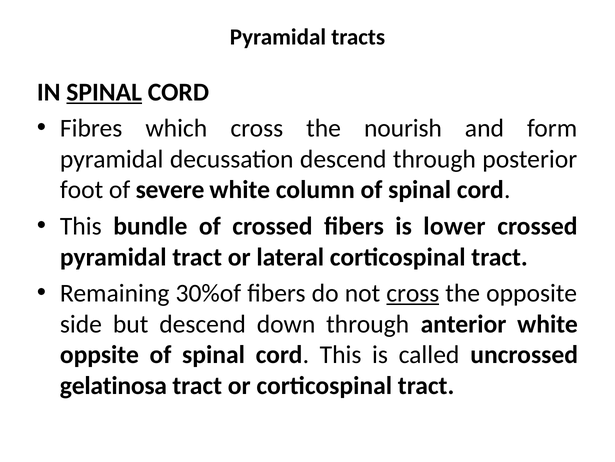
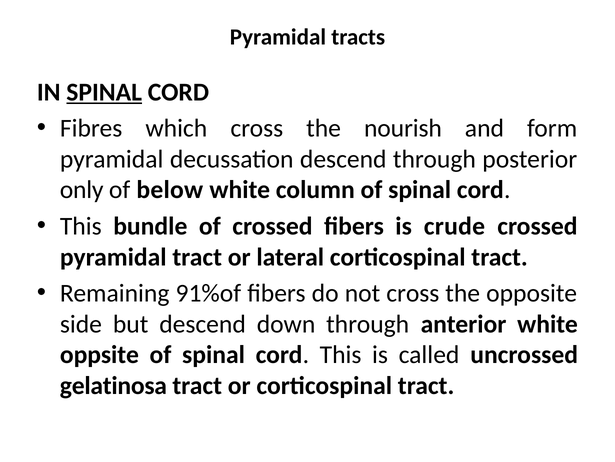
foot: foot -> only (82, 190)
severe: severe -> below (170, 190)
lower: lower -> crude (454, 226)
30%of: 30%of -> 91%of (208, 293)
cross underline: present -> none (413, 293)
